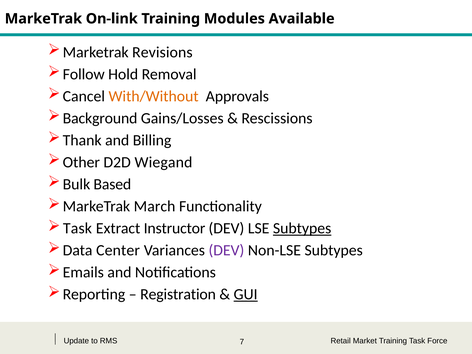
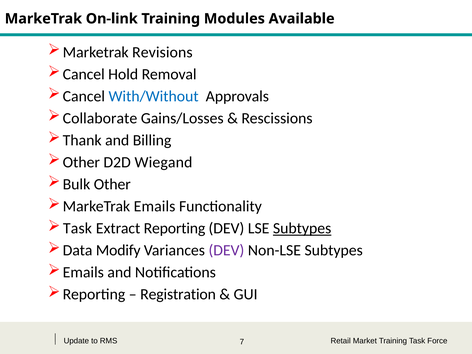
Follow: Follow -> Cancel (84, 74)
With/Without colour: orange -> blue (154, 96)
Background: Background -> Collaborate (100, 118)
Bulk Based: Based -> Other (112, 184)
MarkeTrak March: March -> Emails (155, 206)
Extract Instructor: Instructor -> Reporting (175, 228)
Center: Center -> Modify (118, 250)
GUI underline: present -> none (246, 294)
